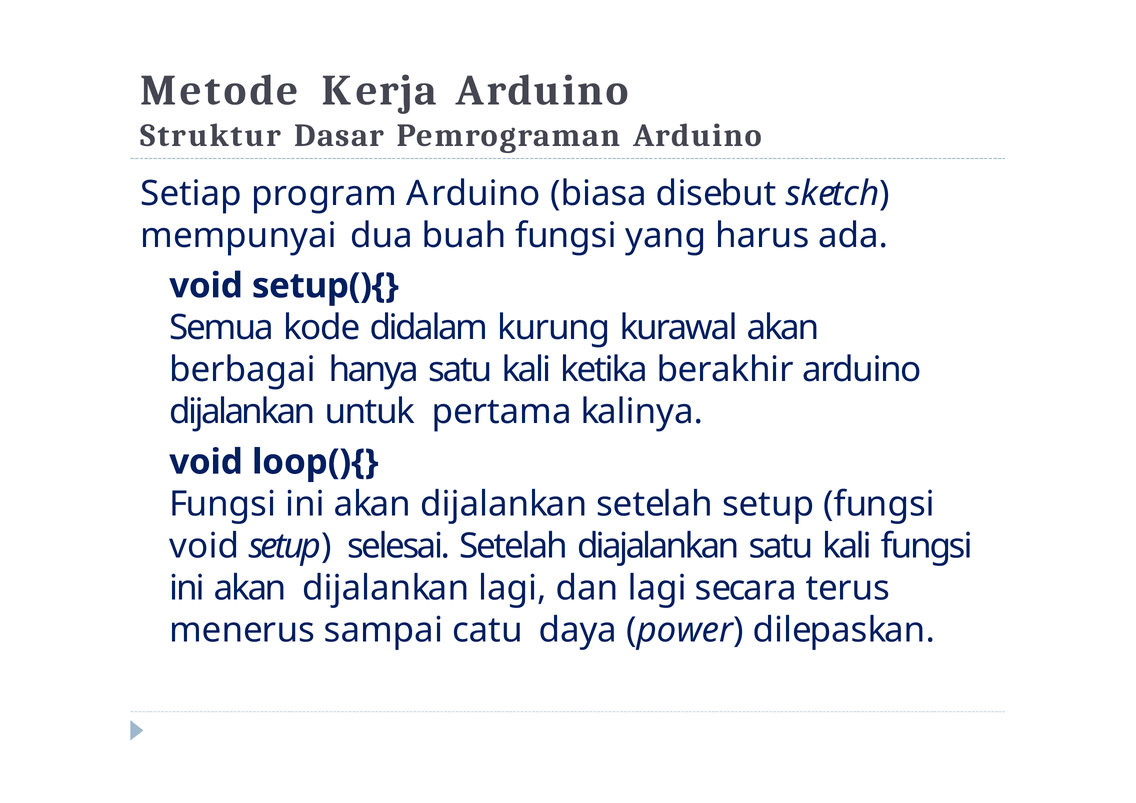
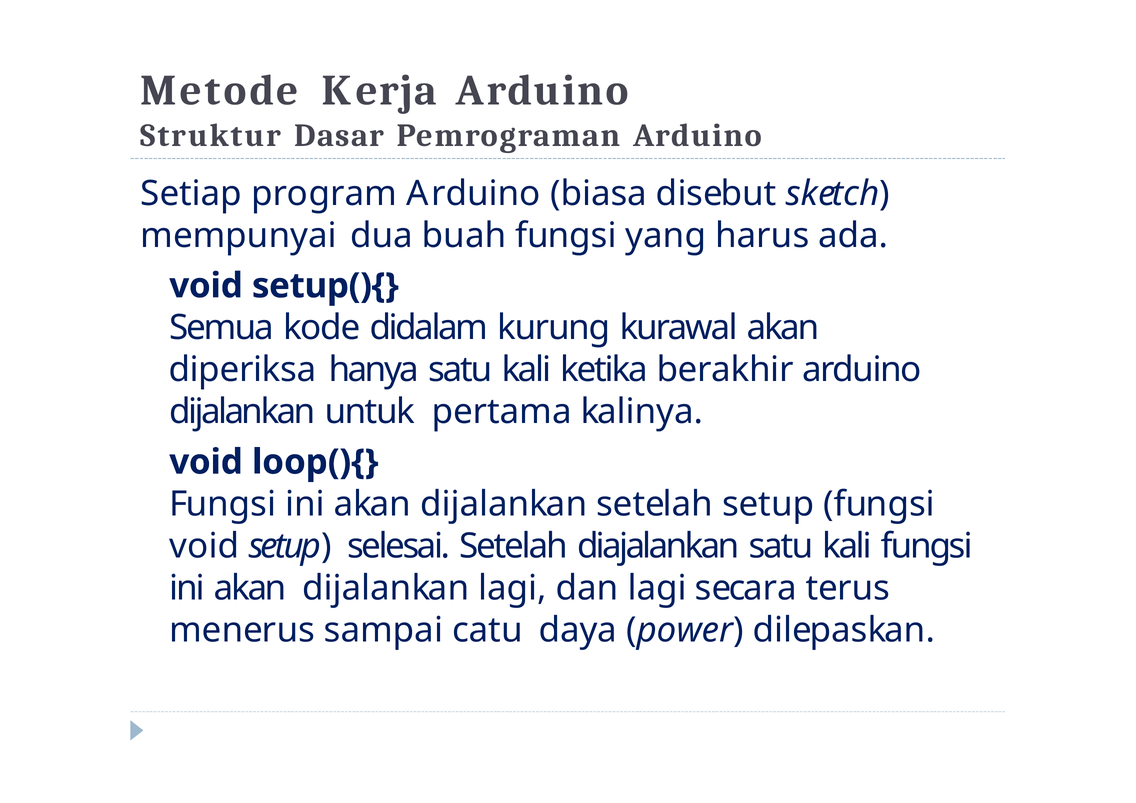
berbagai: berbagai -> diperiksa (243, 370)
